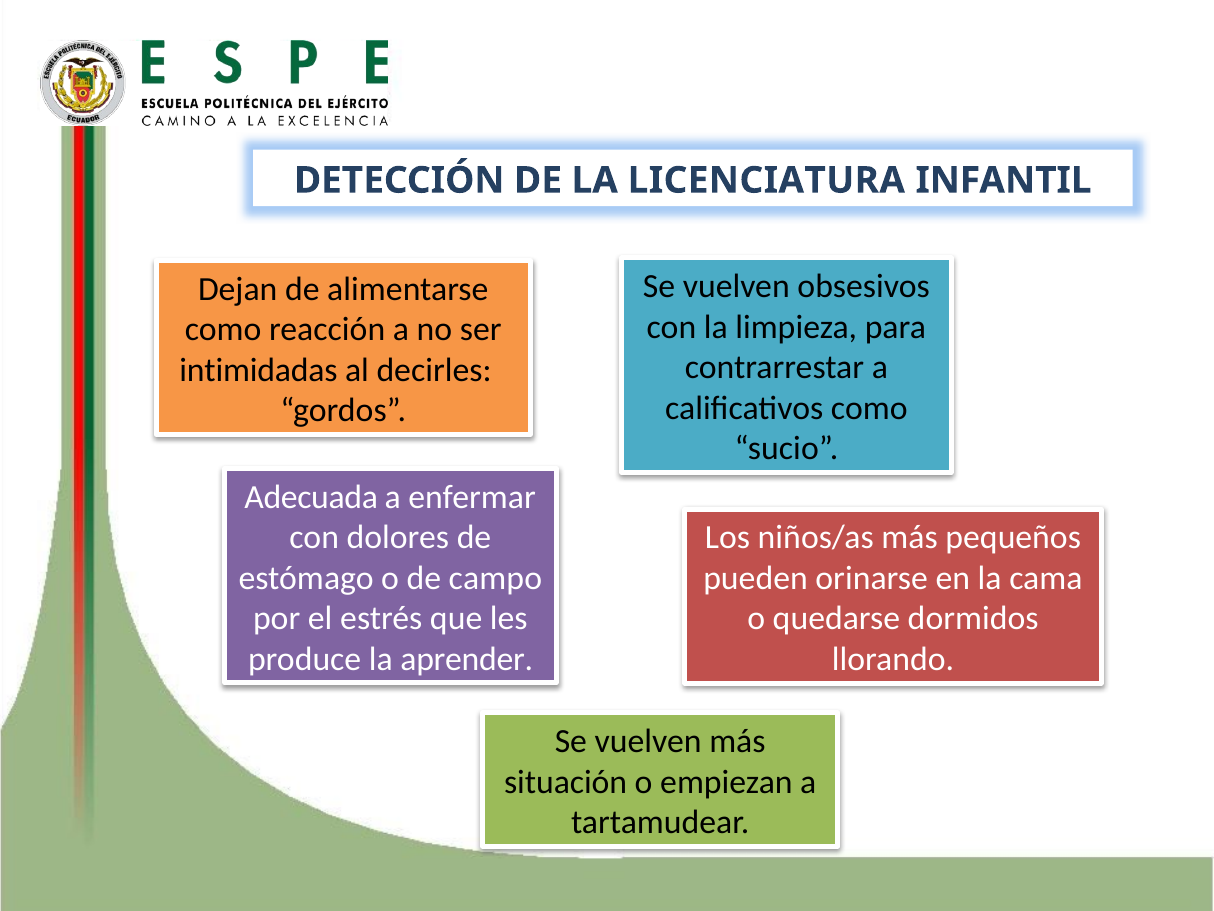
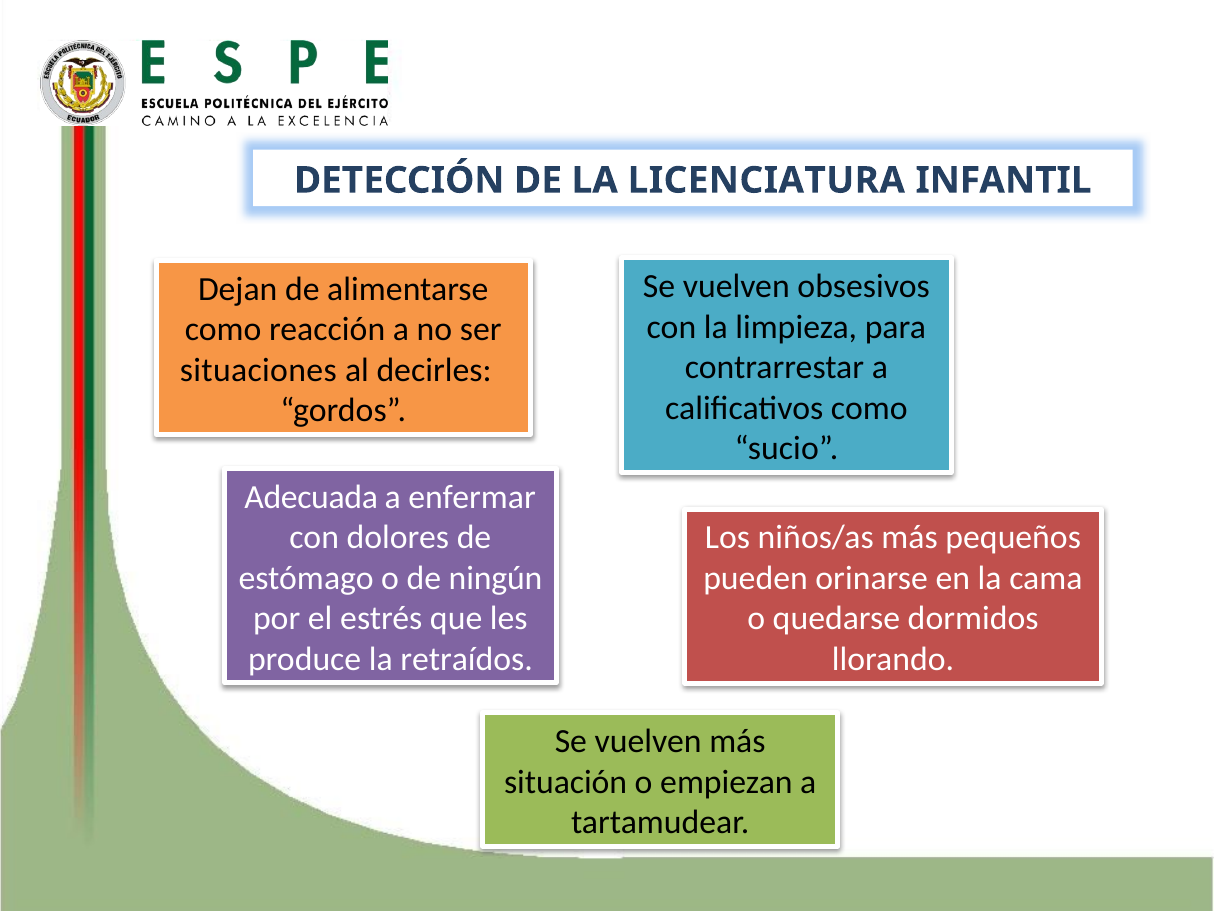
intimidadas: intimidadas -> situaciones (258, 370)
campo: campo -> ningún (496, 578)
aprender: aprender -> retraídos (467, 659)
